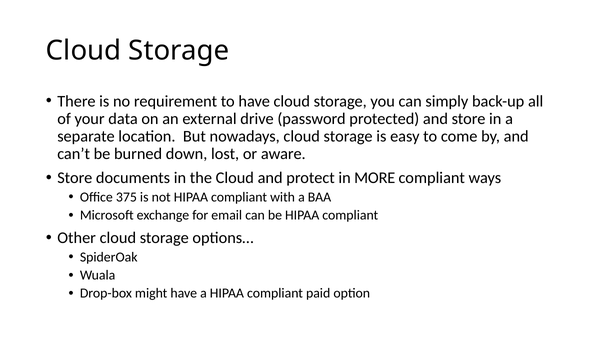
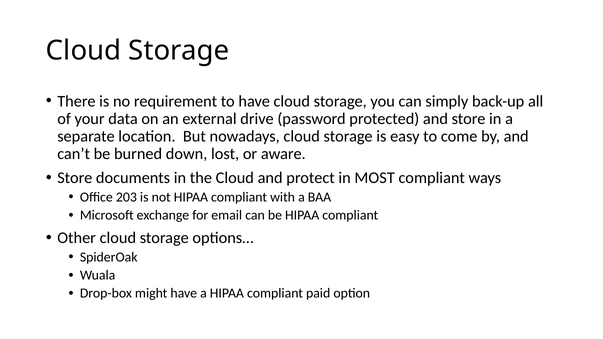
MORE: MORE -> MOST (375, 178)
375: 375 -> 203 (126, 197)
